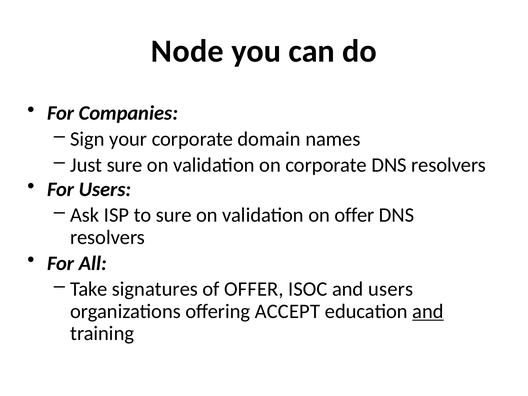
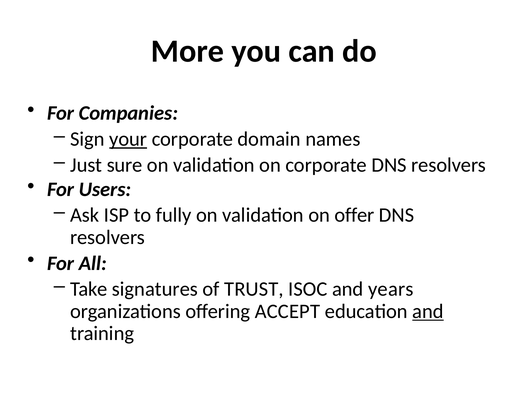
Node: Node -> More (188, 51)
your underline: none -> present (128, 139)
to sure: sure -> fully (174, 215)
of OFFER: OFFER -> TRUST (254, 289)
and users: users -> years (391, 289)
